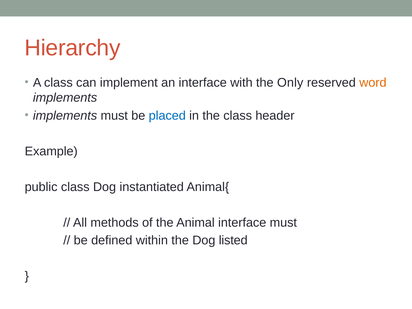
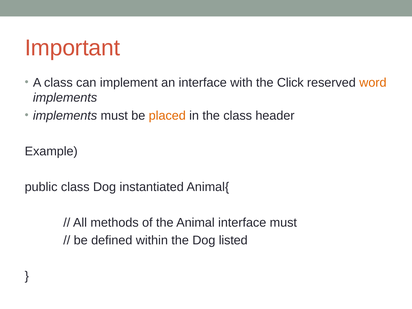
Hierarchy: Hierarchy -> Important (72, 48)
Only: Only -> Click (290, 83)
placed colour: blue -> orange (167, 116)
